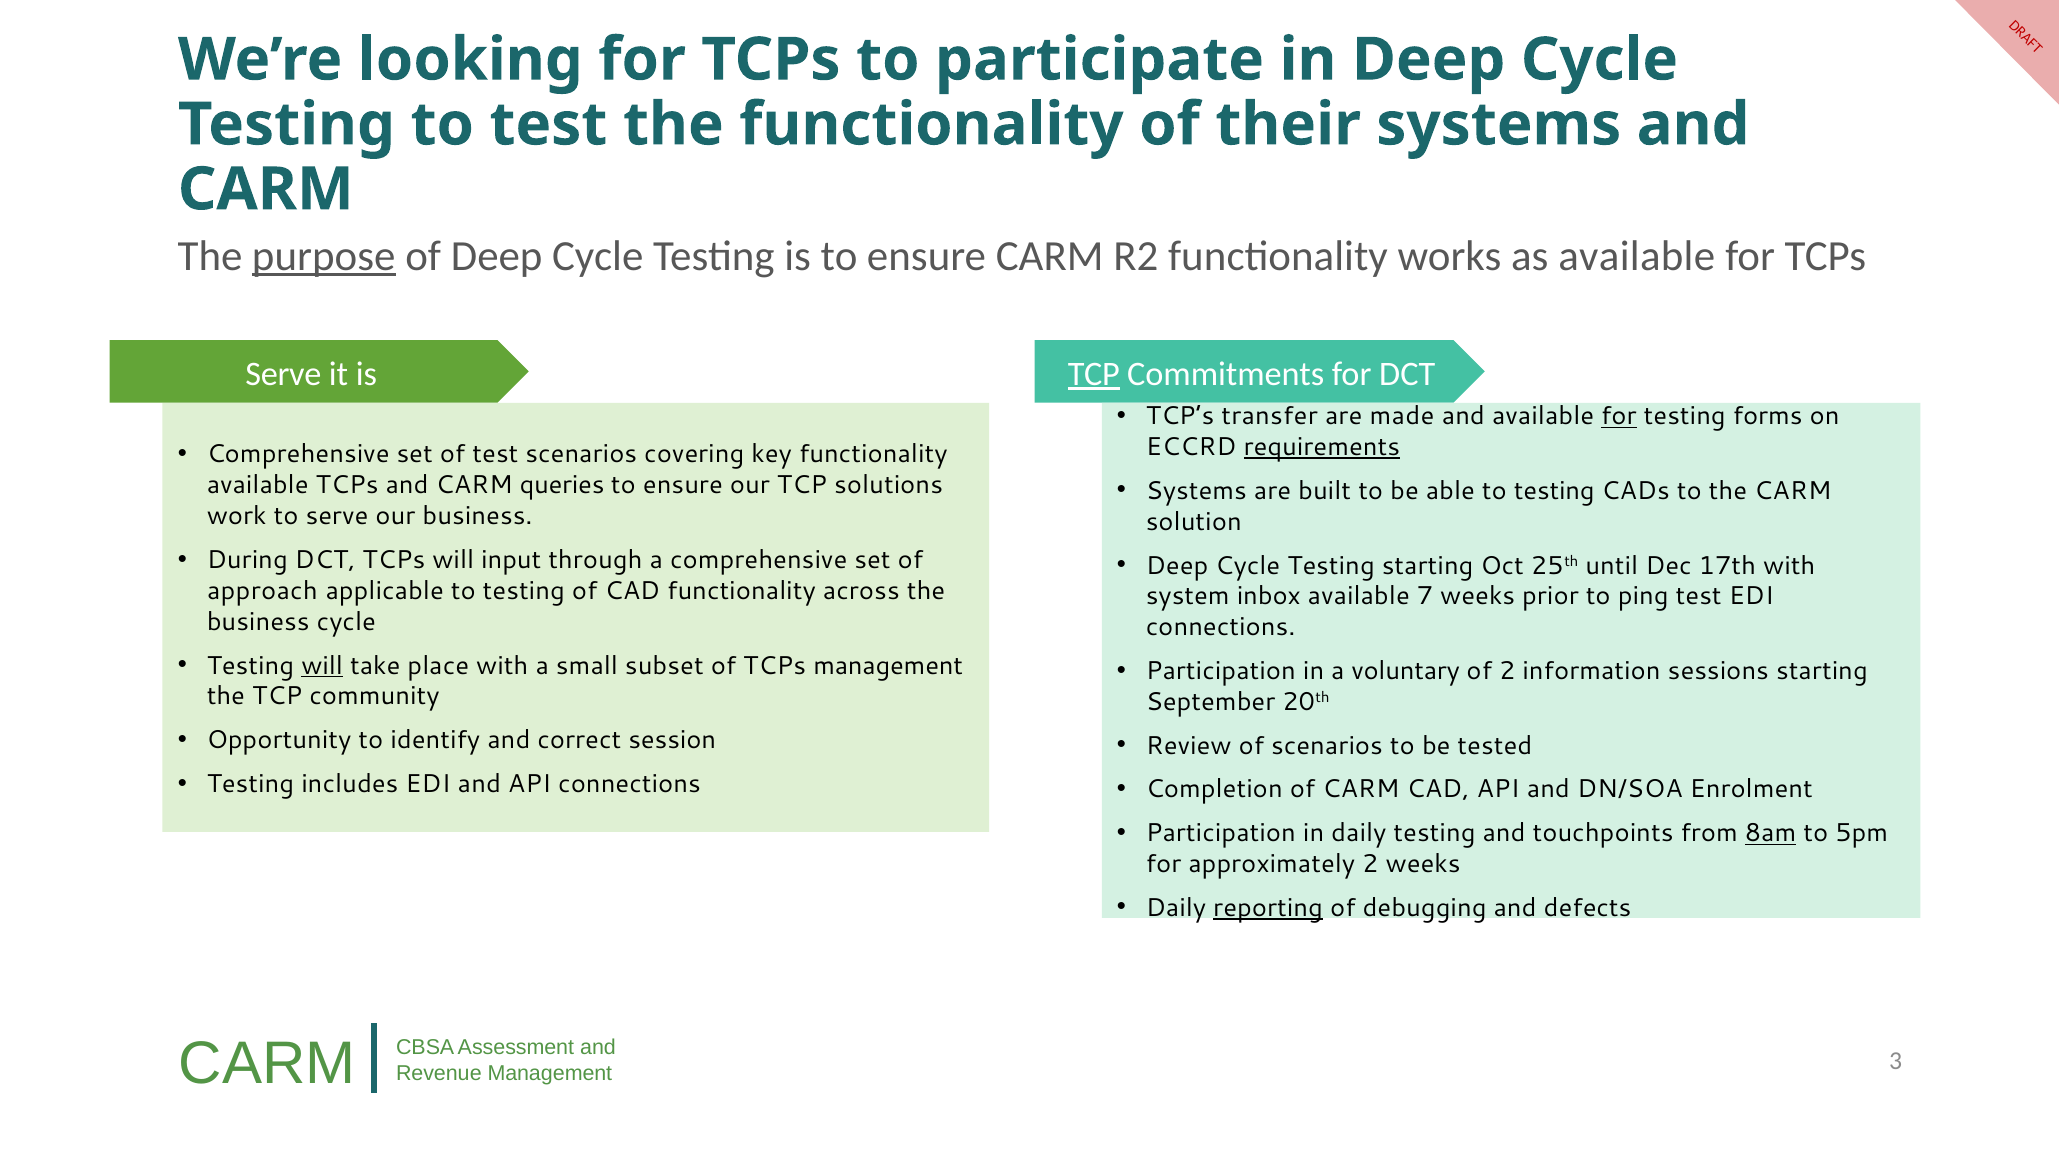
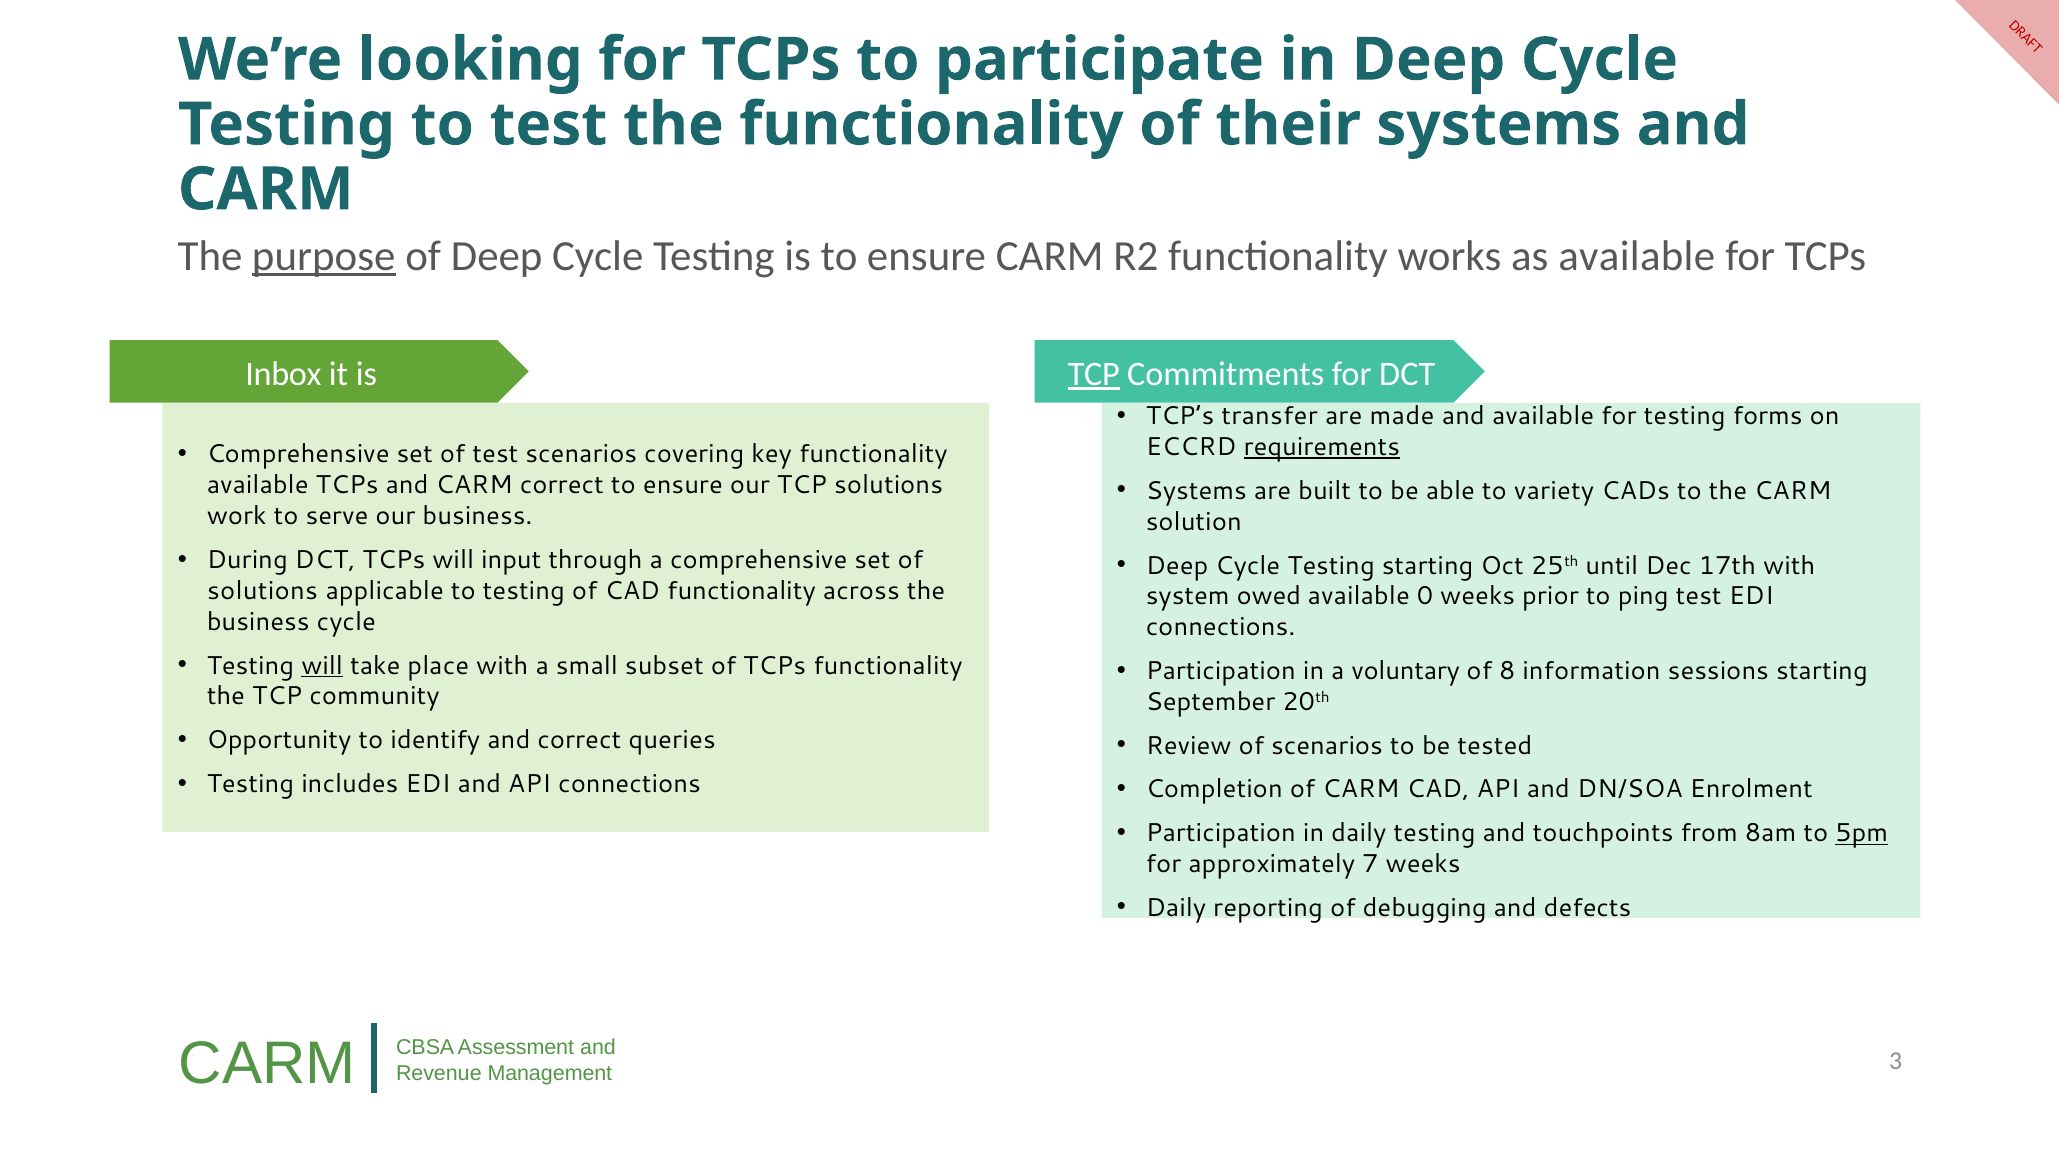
Serve: Serve -> Inbox (283, 374)
for underline: present -> none (1619, 416)
CARM queries: queries -> correct (562, 485)
able to testing: testing -> variety (1554, 491)
approach: approach -> solutions (262, 591)
inbox: inbox -> owed (1269, 597)
7: 7 -> 0 (1425, 597)
TCPs management: management -> functionality (888, 666)
of 2: 2 -> 8 (1507, 671)
session: session -> queries (672, 740)
8am underline: present -> none (1771, 833)
5pm underline: none -> present (1862, 833)
approximately 2: 2 -> 7 (1370, 864)
reporting underline: present -> none (1268, 908)
